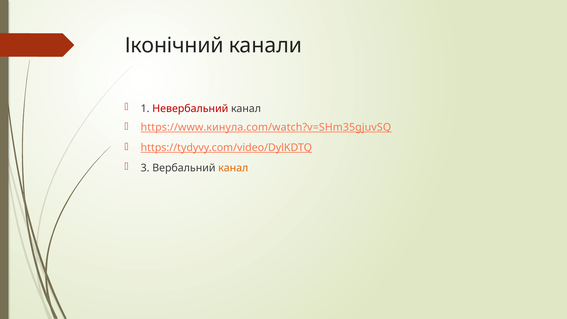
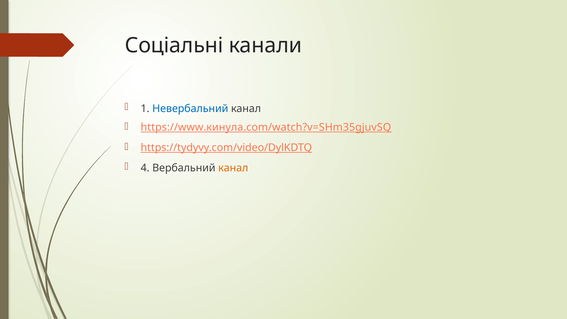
Іконічний: Іконічний -> Соціальні (174, 45)
Невербальний colour: red -> blue (190, 108)
3: 3 -> 4 (145, 168)
